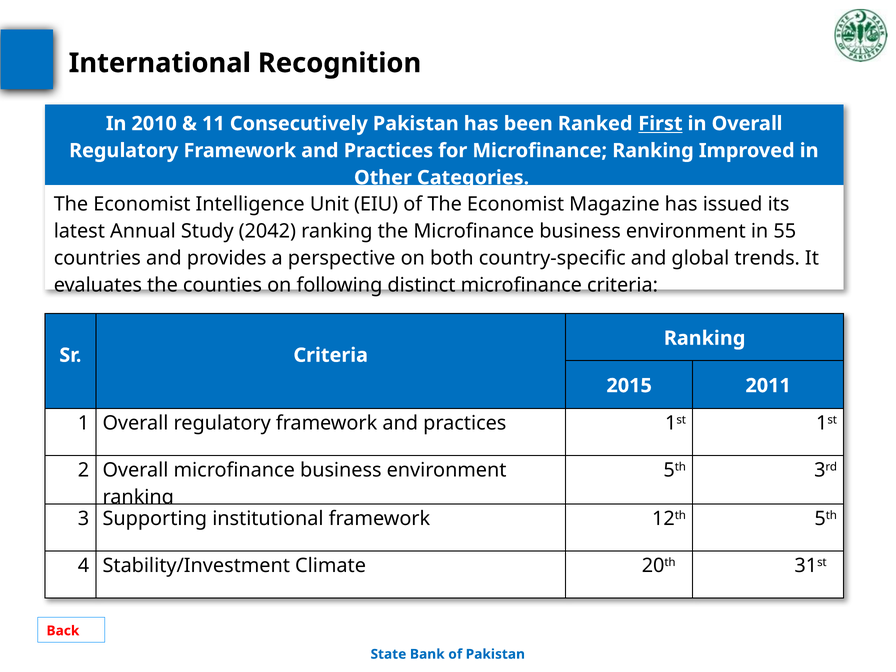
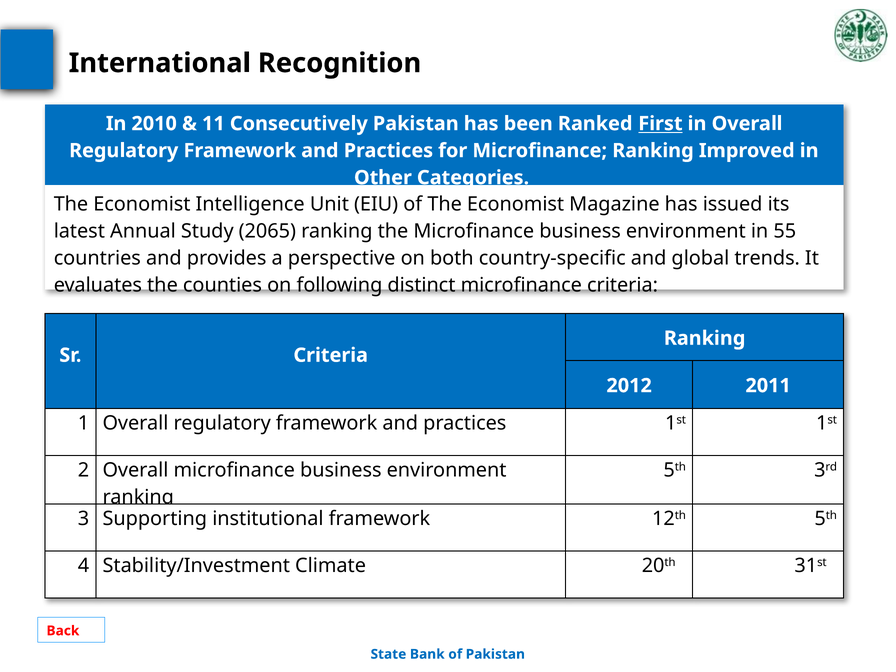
2042: 2042 -> 2065 (267, 231)
2015: 2015 -> 2012 (629, 386)
